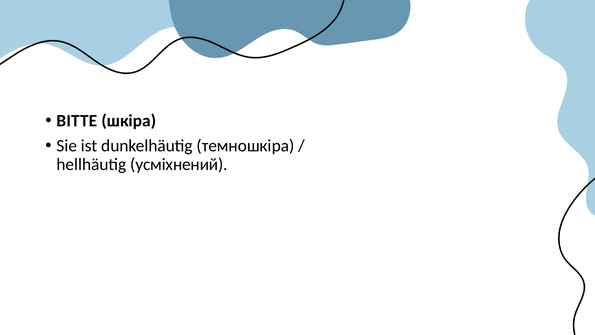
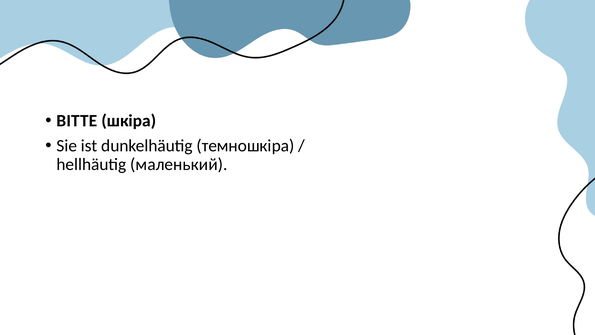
усміхнений: усміхнений -> маленький (179, 164)
